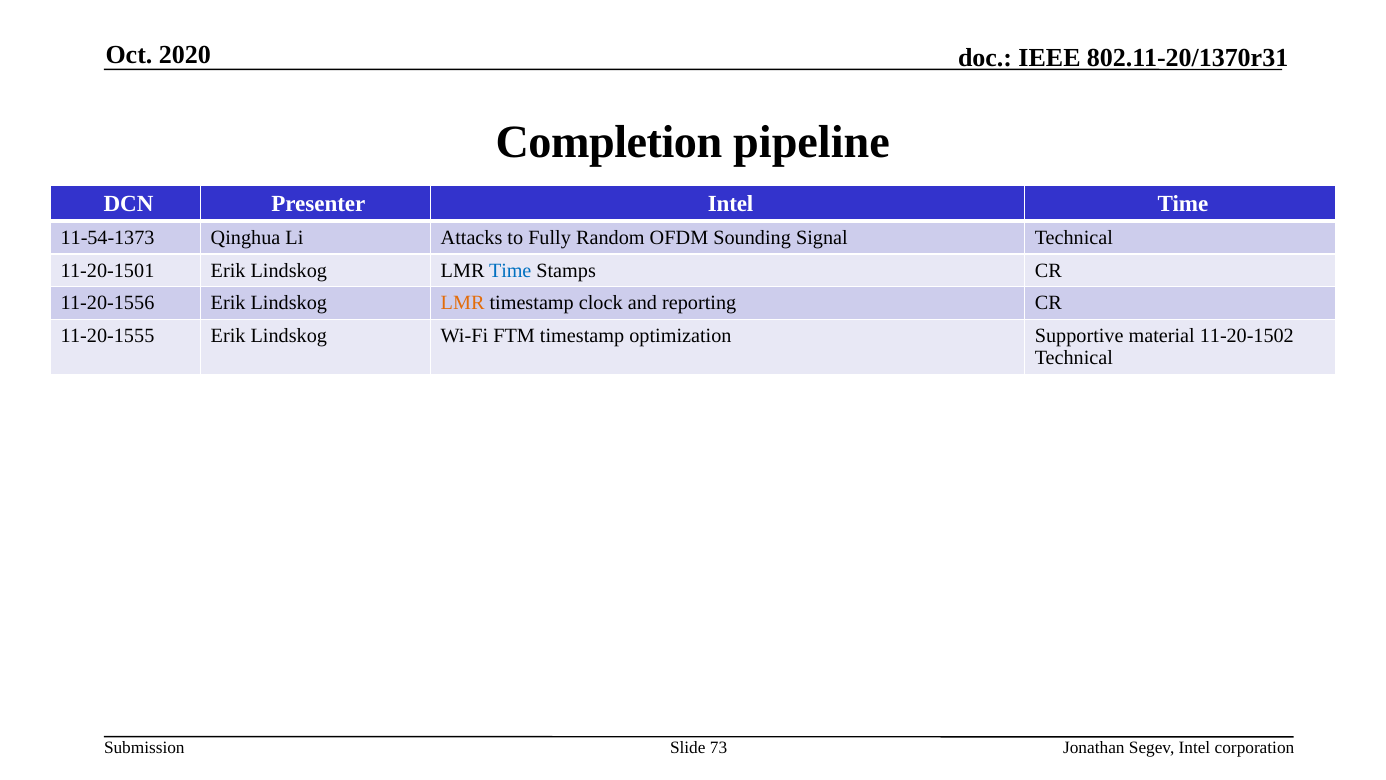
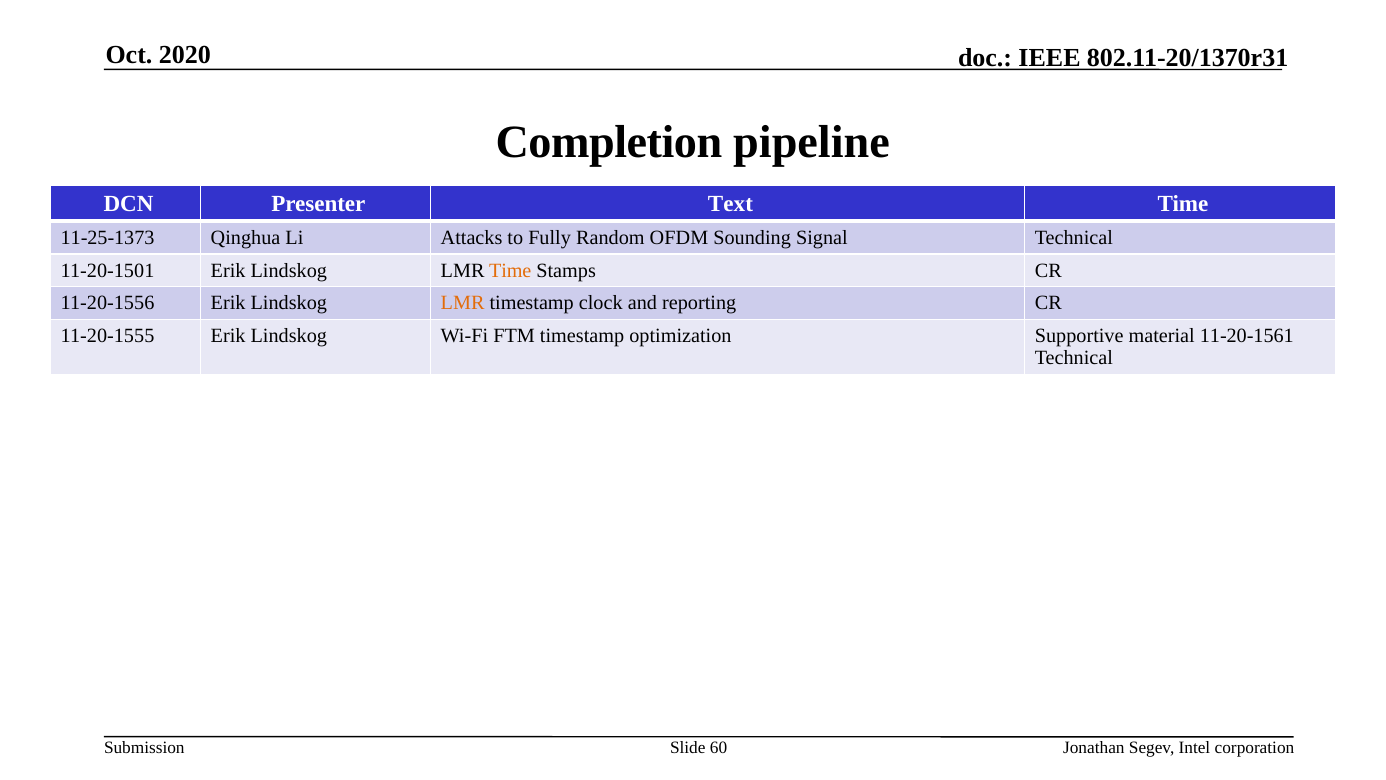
Presenter Intel: Intel -> Text (730, 203)
11-54-1373: 11-54-1373 -> 11-25-1373 (108, 238)
Time colour: blue -> orange (510, 270)
11-20-1502: 11-20-1502 -> 11-20-1561 (1247, 336)
73: 73 -> 60 (719, 748)
